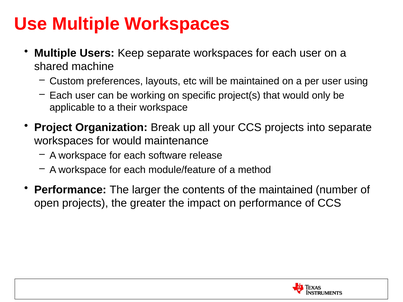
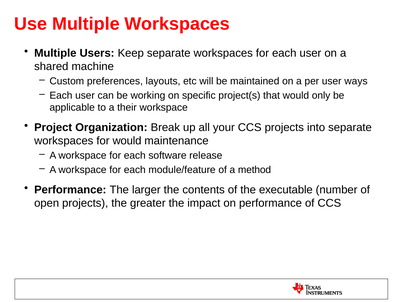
using: using -> ways (356, 81)
the maintained: maintained -> executable (286, 190)
